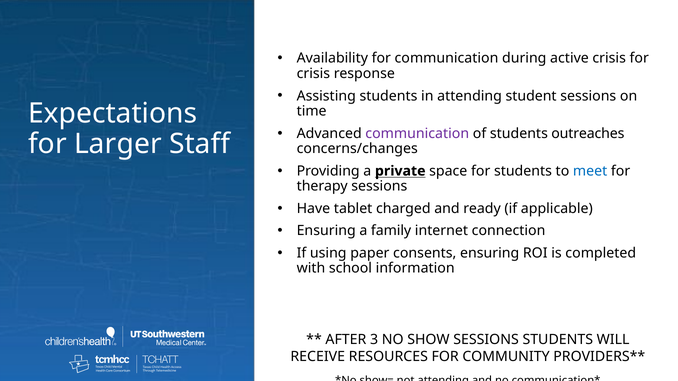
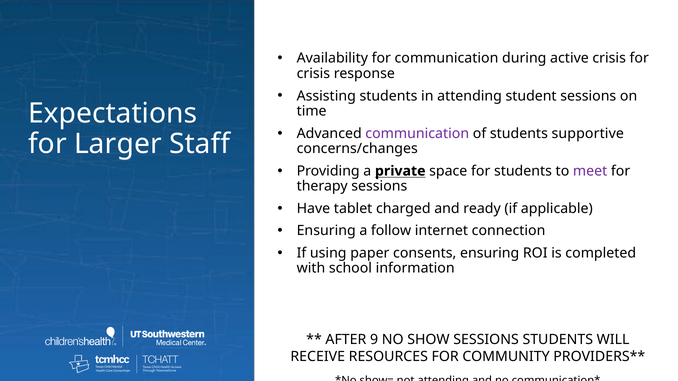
outreaches: outreaches -> supportive (588, 134)
meet colour: blue -> purple (590, 171)
family: family -> follow (391, 231)
3: 3 -> 9 (374, 340)
